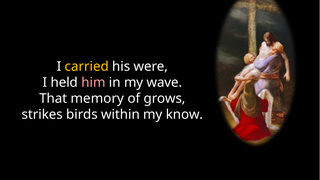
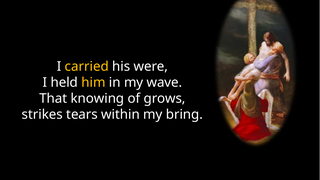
him colour: pink -> yellow (93, 83)
memory: memory -> knowing (97, 99)
birds: birds -> tears (82, 115)
know: know -> bring (184, 115)
